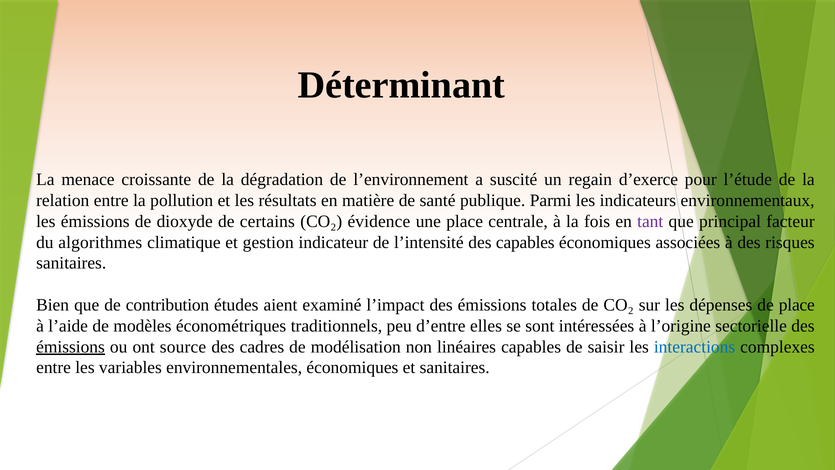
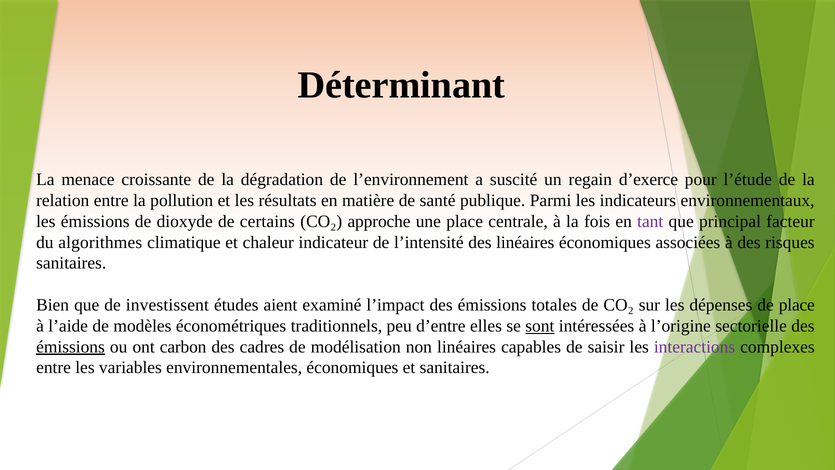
évidence: évidence -> approche (379, 221)
gestion: gestion -> chaleur (268, 242)
des capables: capables -> linéaires (525, 242)
contribution: contribution -> investissent (167, 305)
sont underline: none -> present (540, 326)
source: source -> carbon (183, 347)
interactions colour: blue -> purple (695, 347)
